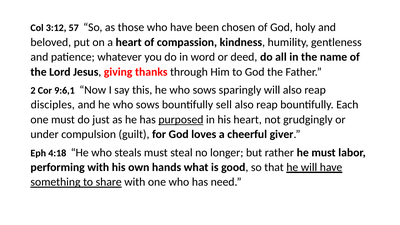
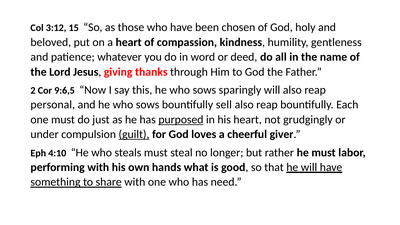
57: 57 -> 15 (74, 28)
9:6,1: 9:6,1 -> 9:6,5 (65, 91)
disciples: disciples -> personal (53, 105)
guilt underline: none -> present (134, 134)
4:18: 4:18 -> 4:10 (57, 153)
